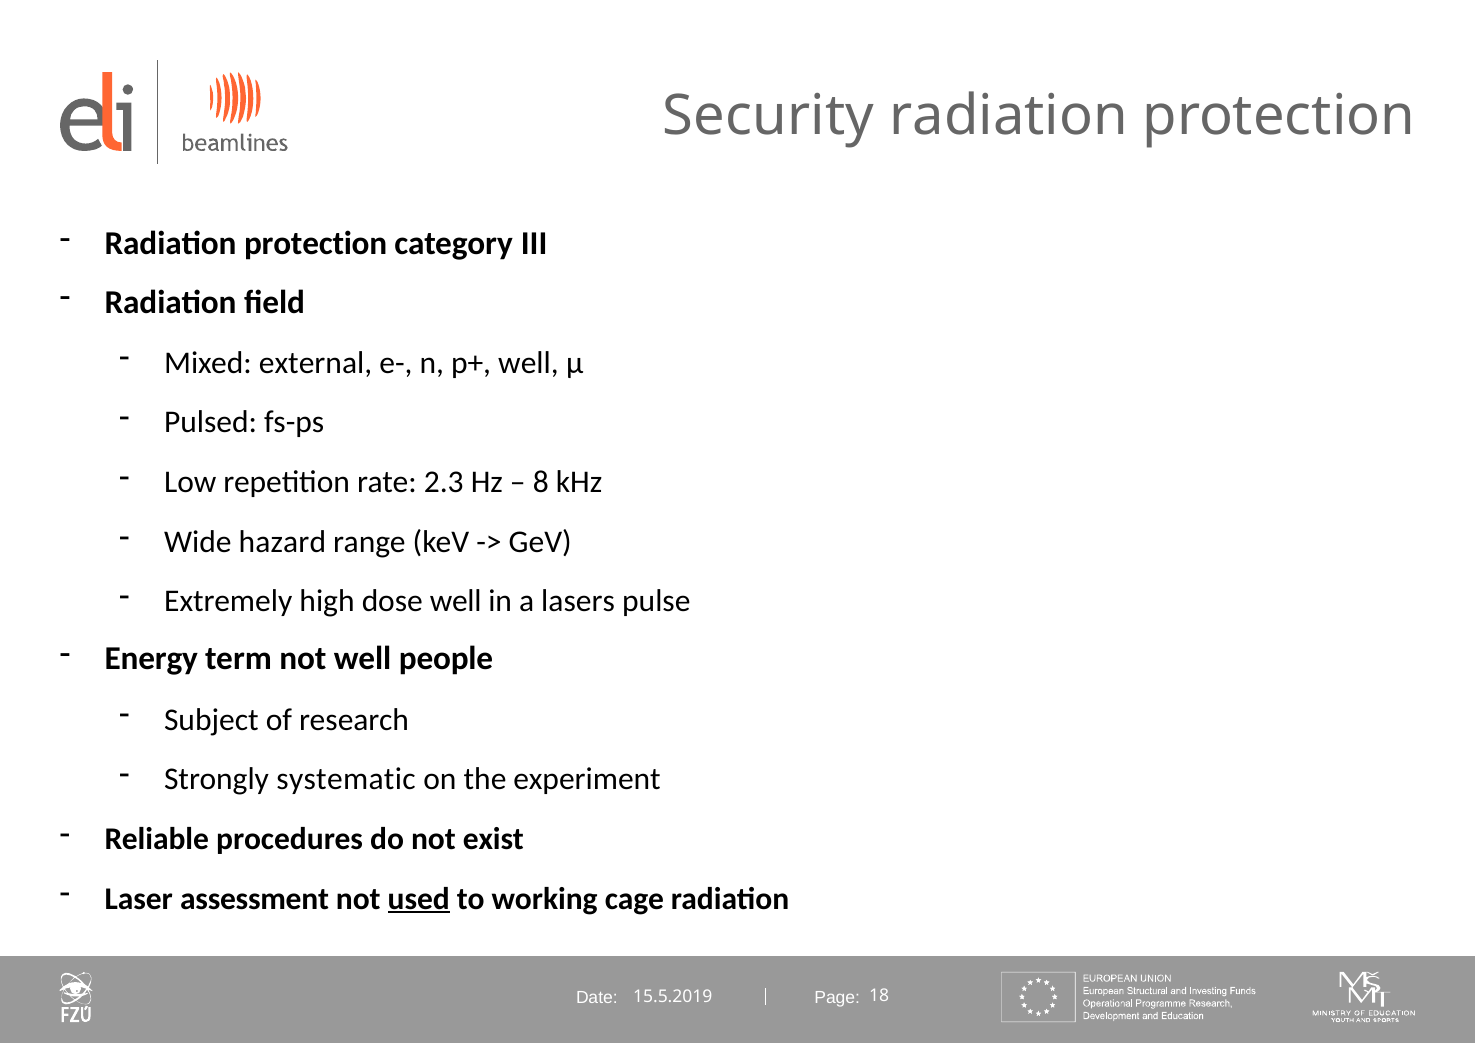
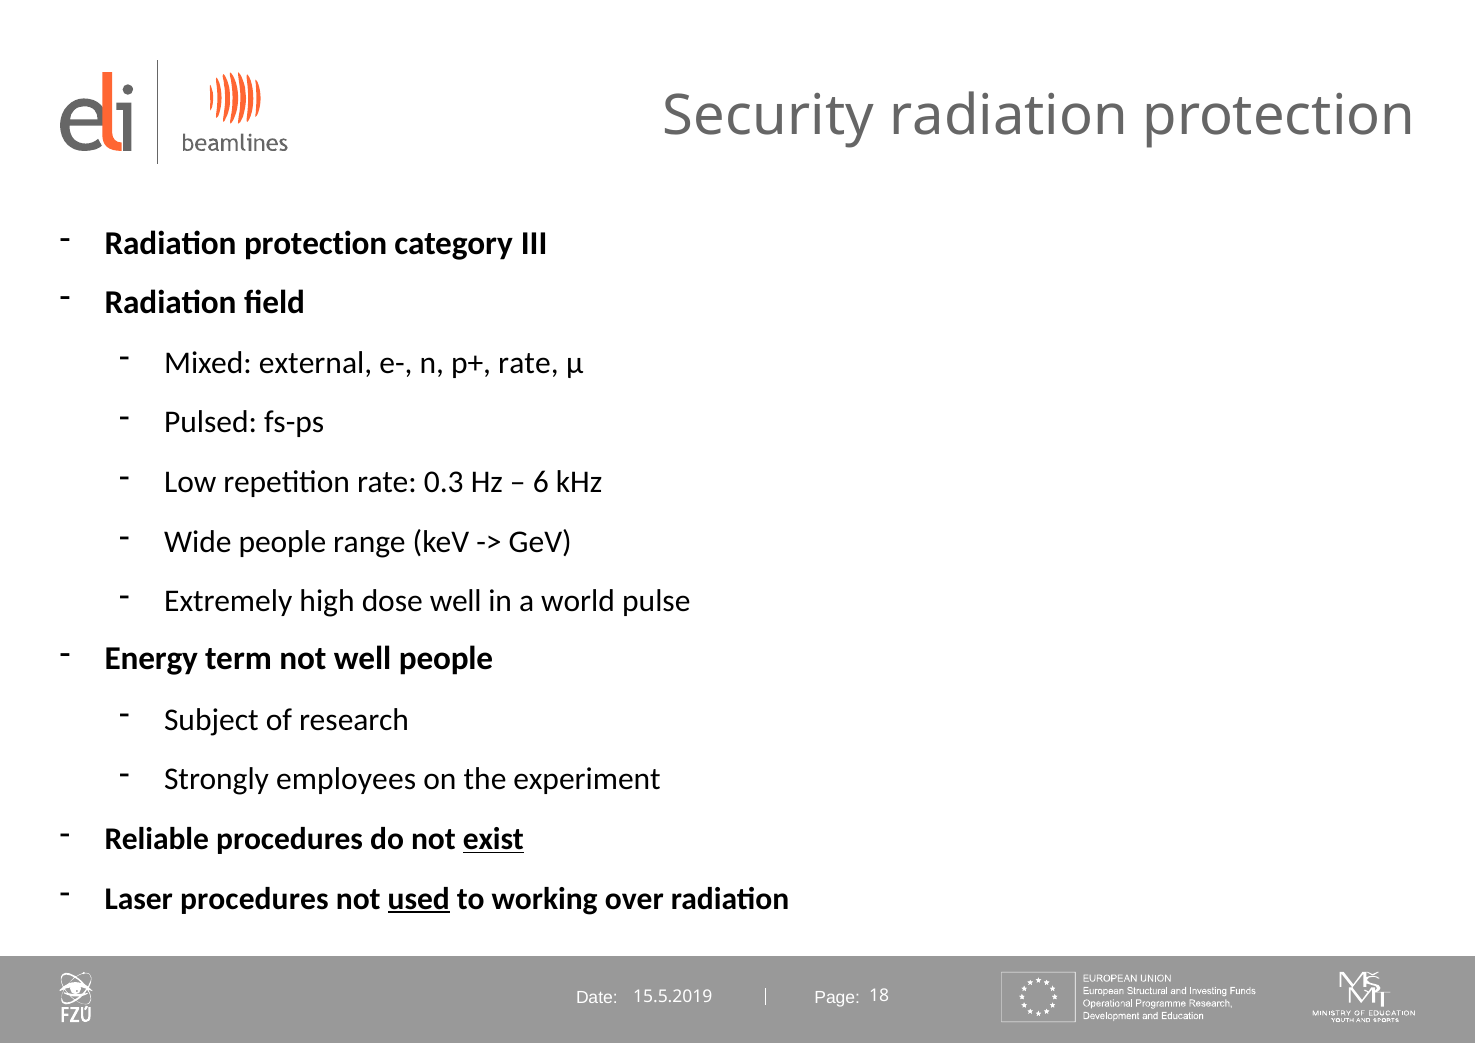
p+ well: well -> rate (528, 363)
2.3: 2.3 -> 0.3 (444, 482)
8: 8 -> 6 (541, 482)
Wide hazard: hazard -> people (283, 542)
lasers: lasers -> world (578, 602)
systematic: systematic -> employees (346, 779)
exist underline: none -> present (493, 839)
Laser assessment: assessment -> procedures (254, 899)
cage: cage -> over (634, 899)
